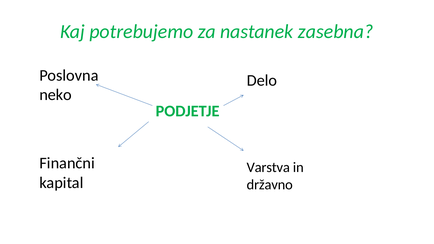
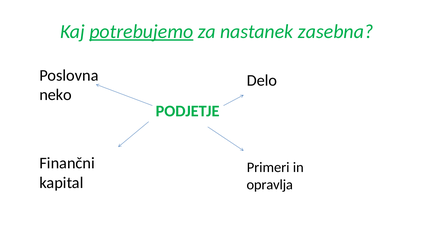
potrebujemo underline: none -> present (141, 32)
Varstva: Varstva -> Primeri (268, 168)
državno: državno -> opravlja (270, 185)
